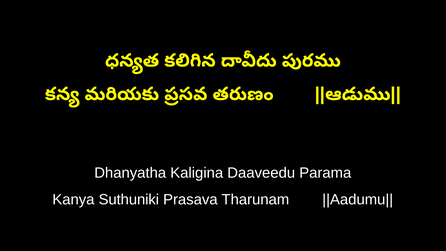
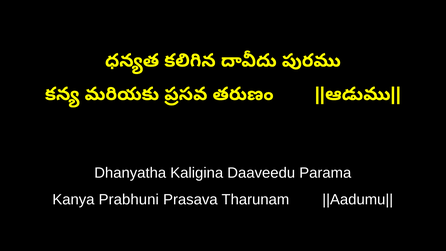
Suthuniki: Suthuniki -> Prabhuni (129, 199)
